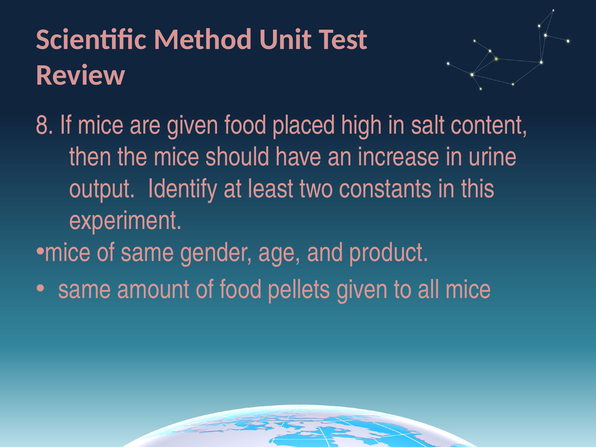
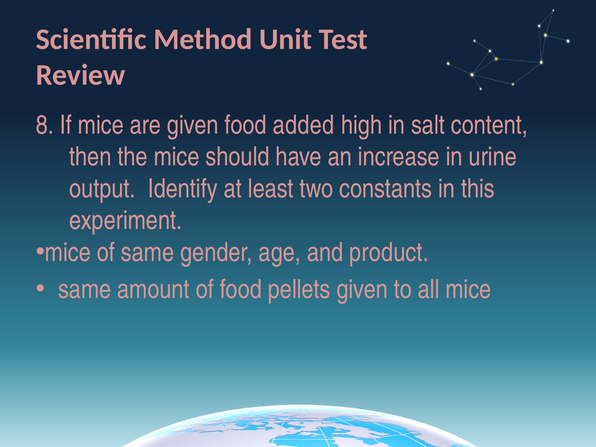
placed: placed -> added (304, 125)
